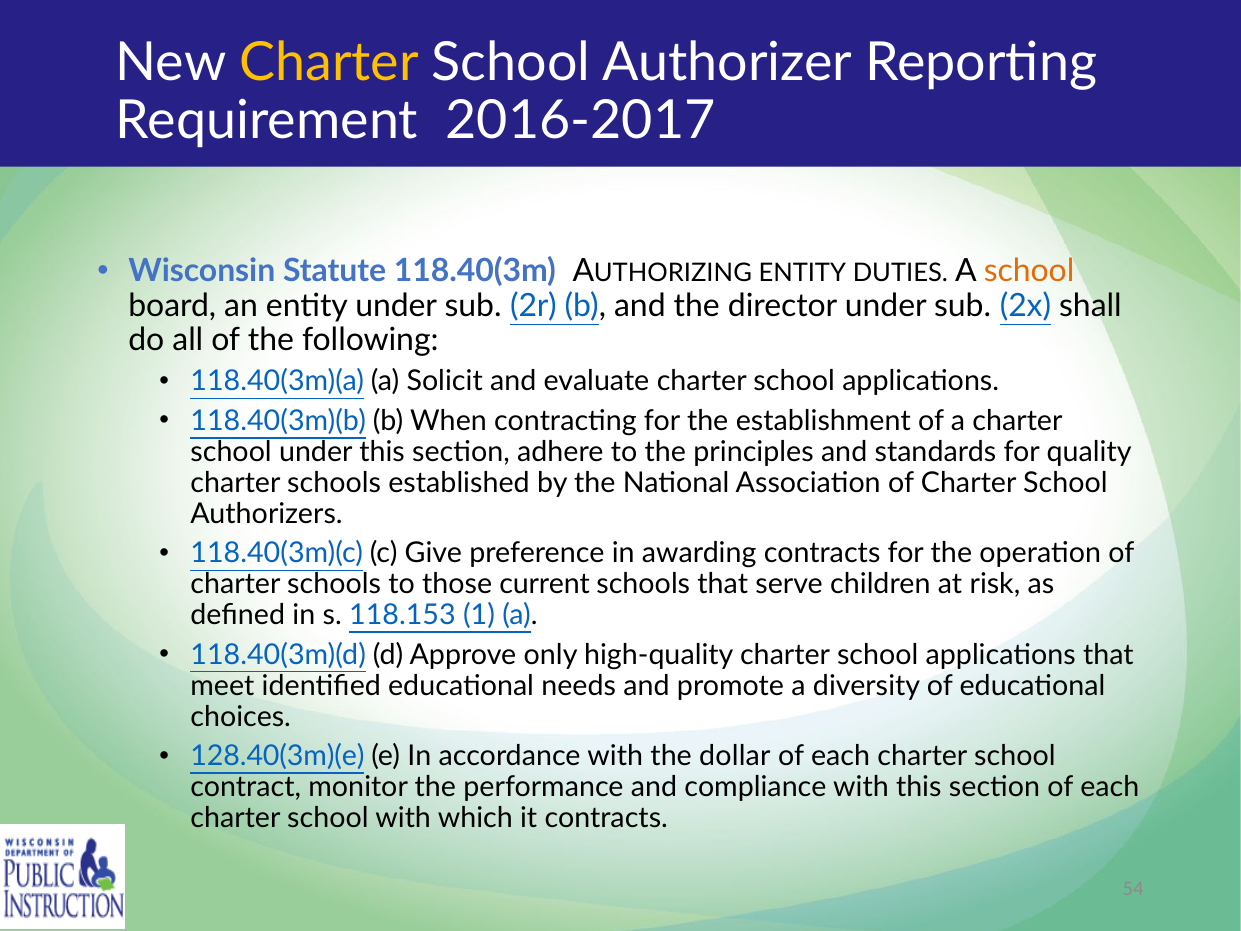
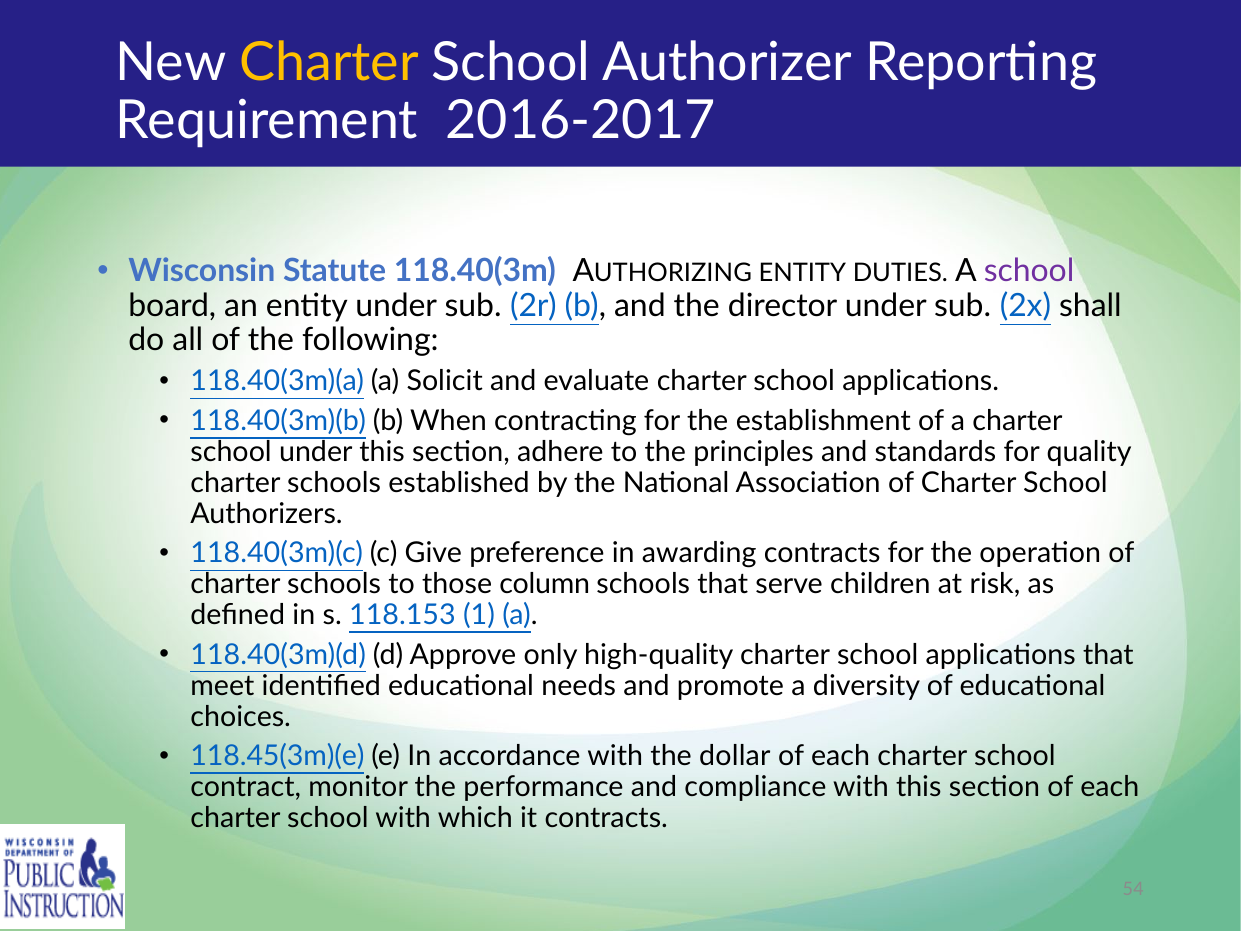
school colour: orange -> purple (1029, 271)
current: current -> column (545, 584)
128.40(3m)(e: 128.40(3m)(e -> 118.45(3m)(e (277, 756)
